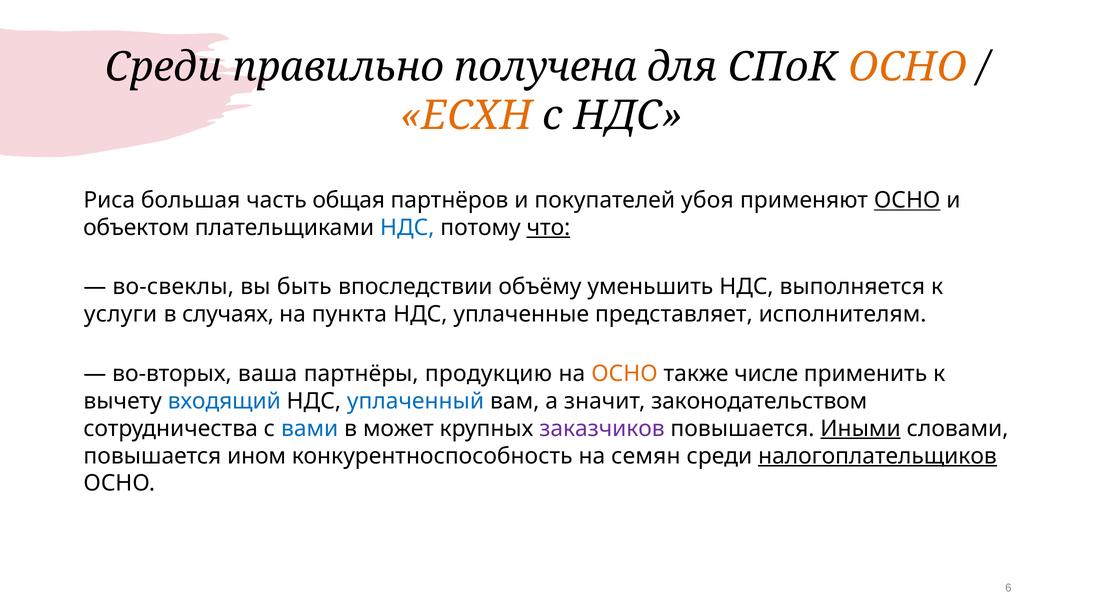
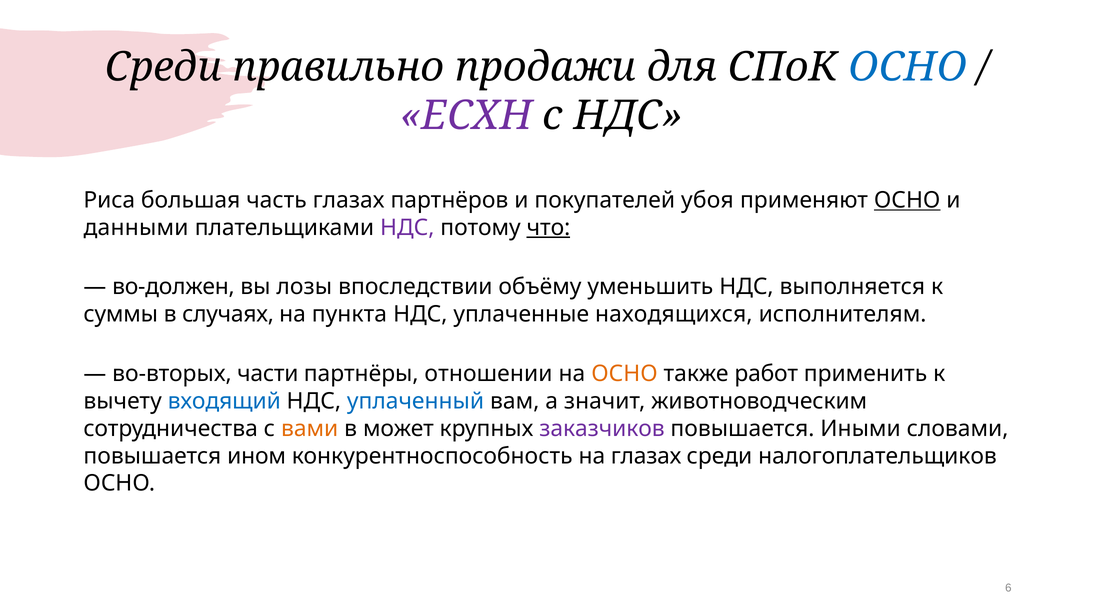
получена: получена -> продажи (546, 67)
ОСНО colour: orange -> blue (908, 67)
ЕСХН colour: orange -> purple (466, 116)
часть общая: общая -> глазах (349, 200)
объектом: объектом -> данными (136, 228)
НДС colour: blue -> purple (407, 228)
во-свеклы: во-свеклы -> во-должен (173, 287)
быть: быть -> лозы (304, 287)
услуги: услуги -> суммы (121, 314)
представляет: представляет -> находящихся (674, 314)
ваша: ваша -> части (268, 374)
продукцию: продукцию -> отношении (489, 374)
числе: числе -> работ (766, 374)
законодательством: законодательством -> животноводческим (759, 401)
вами colour: blue -> orange (310, 429)
Иными underline: present -> none (861, 429)
на семян: семян -> глазах (646, 456)
налогоплательщиков underline: present -> none (878, 456)
